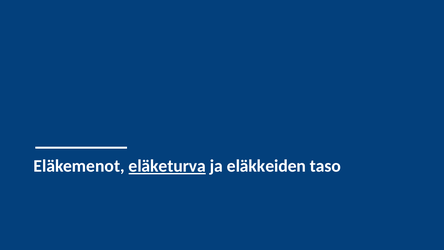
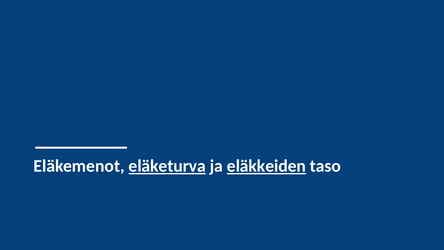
eläkkeiden underline: none -> present (266, 166)
